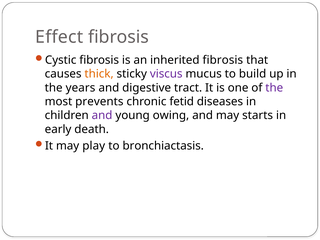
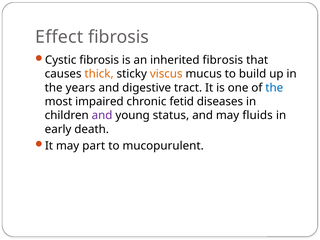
viscus colour: purple -> orange (166, 74)
the colour: purple -> blue (274, 88)
prevents: prevents -> impaired (99, 102)
owing: owing -> status (171, 115)
starts: starts -> fluids (258, 115)
play: play -> part (94, 146)
bronchiactasis: bronchiactasis -> mucopurulent (163, 146)
